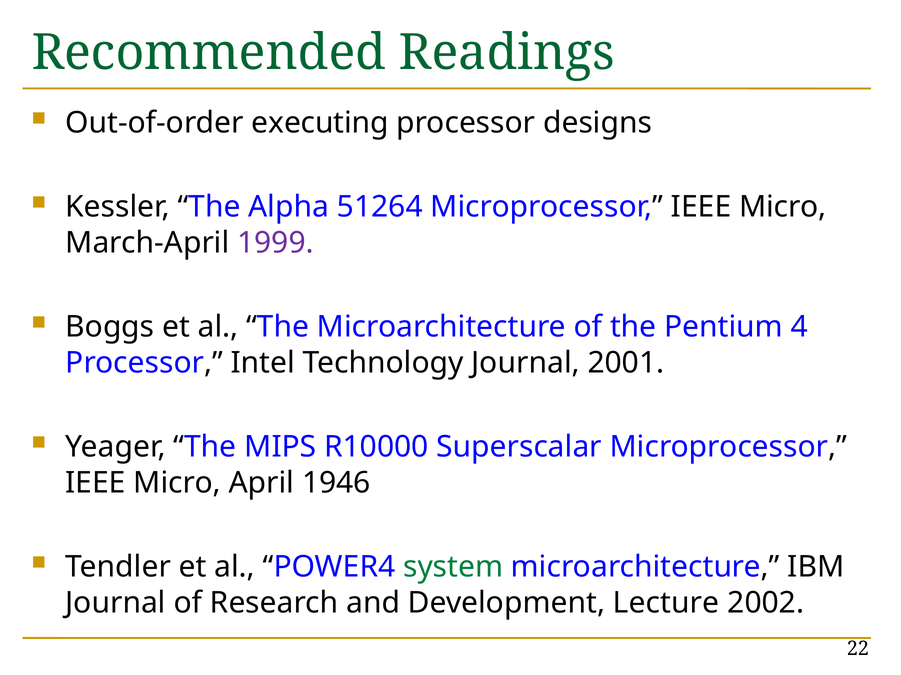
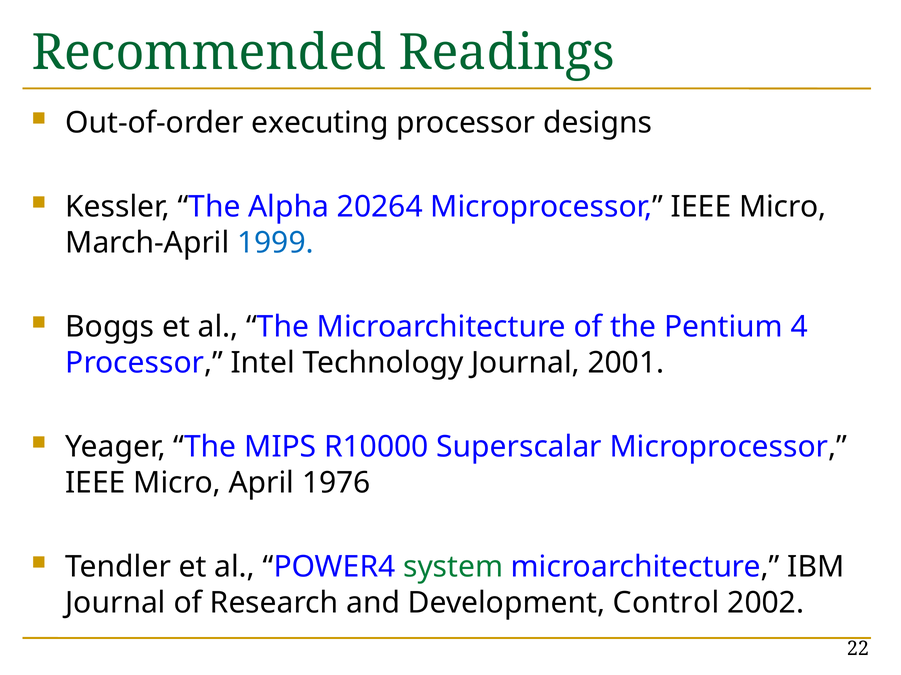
51264: 51264 -> 20264 (380, 207)
1999 colour: purple -> blue (276, 243)
1946: 1946 -> 1976 (336, 483)
Lecture: Lecture -> Control (666, 603)
